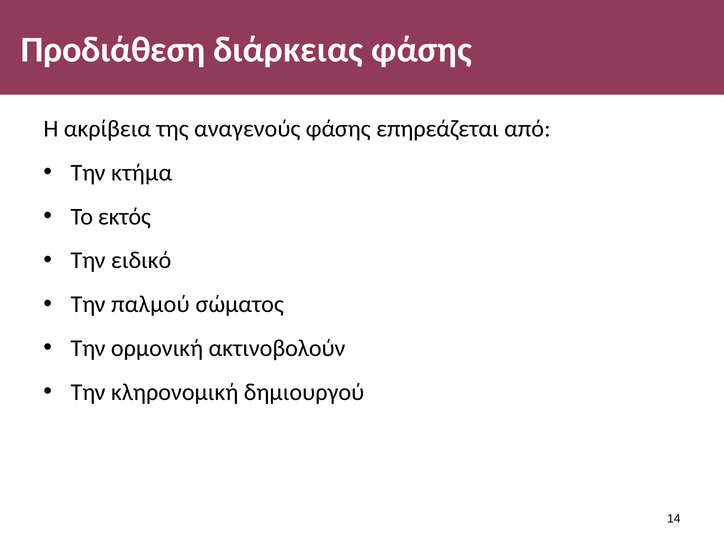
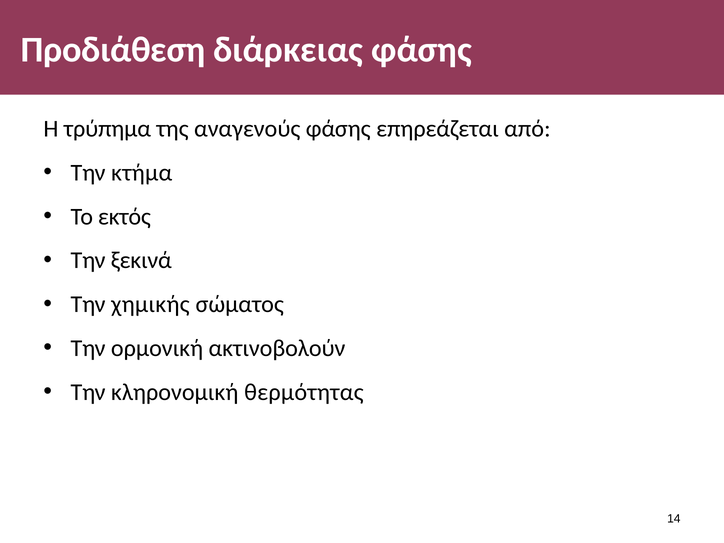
ακρίβεια: ακρίβεια -> τρύπημα (107, 129)
ειδικό: ειδικό -> ξεκινά (141, 261)
παλμού: παλμού -> χημικής (150, 304)
δημιουργού: δημιουργού -> θερμότητας (304, 392)
